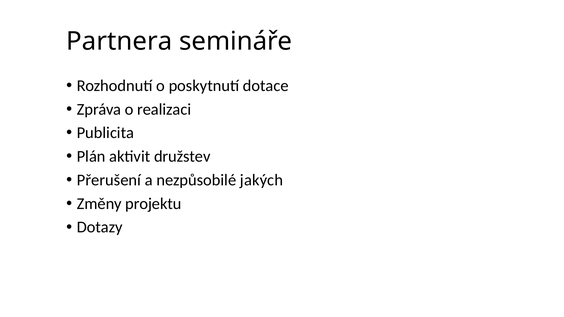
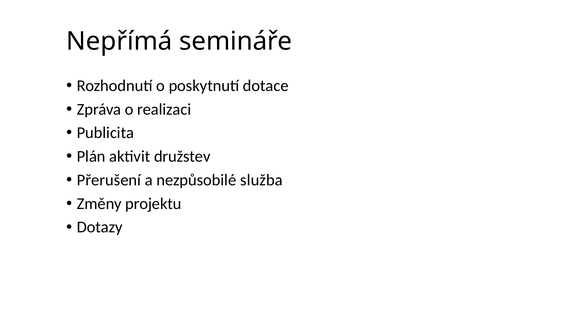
Partnera: Partnera -> Nepřímá (119, 41)
jakých: jakých -> služba (262, 180)
